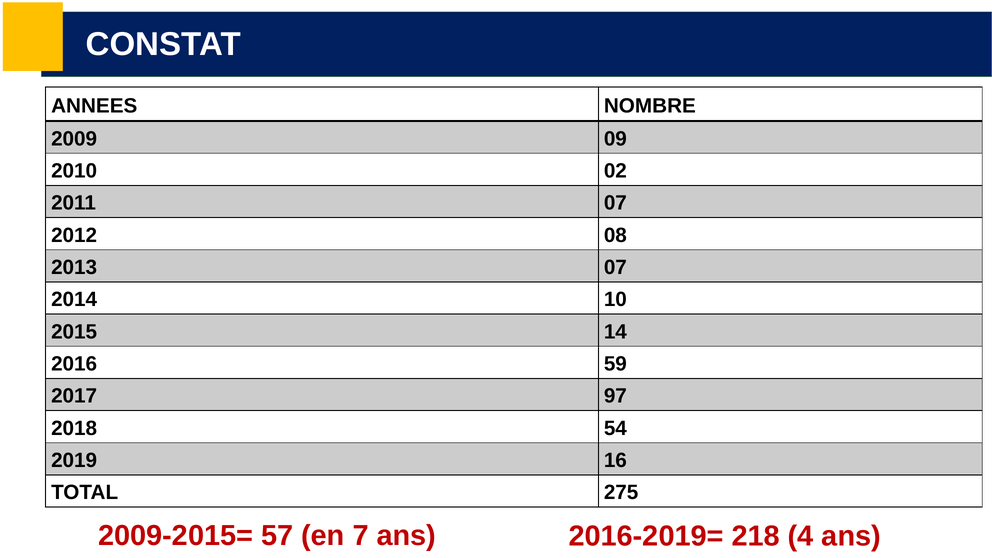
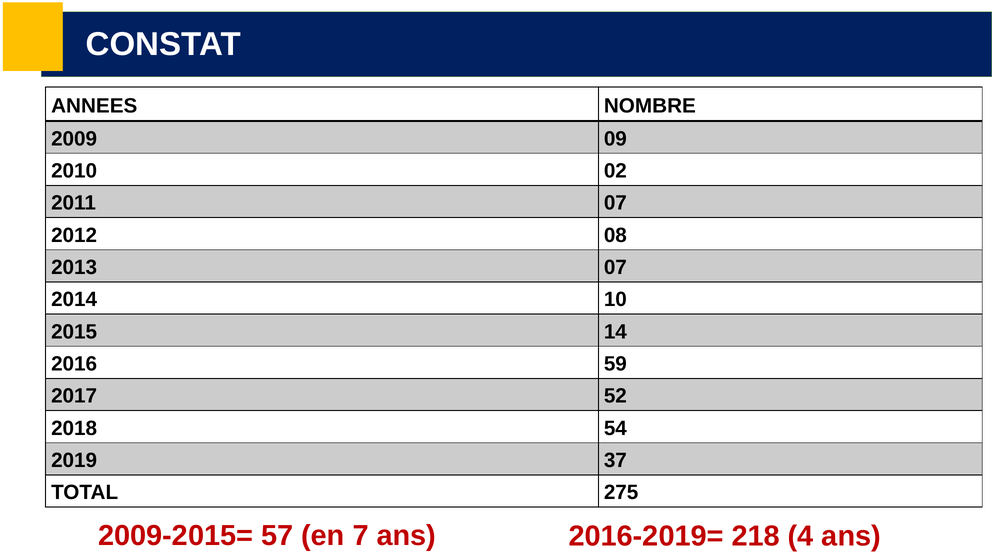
97: 97 -> 52 (615, 396)
16: 16 -> 37 (615, 460)
